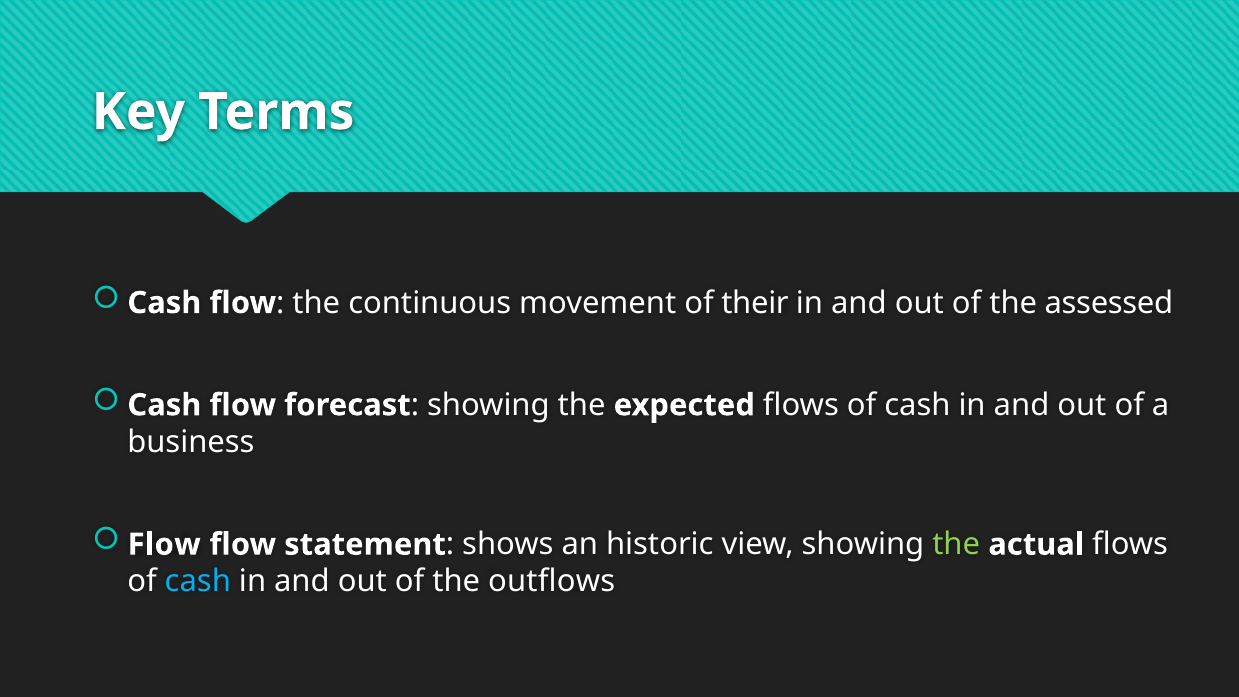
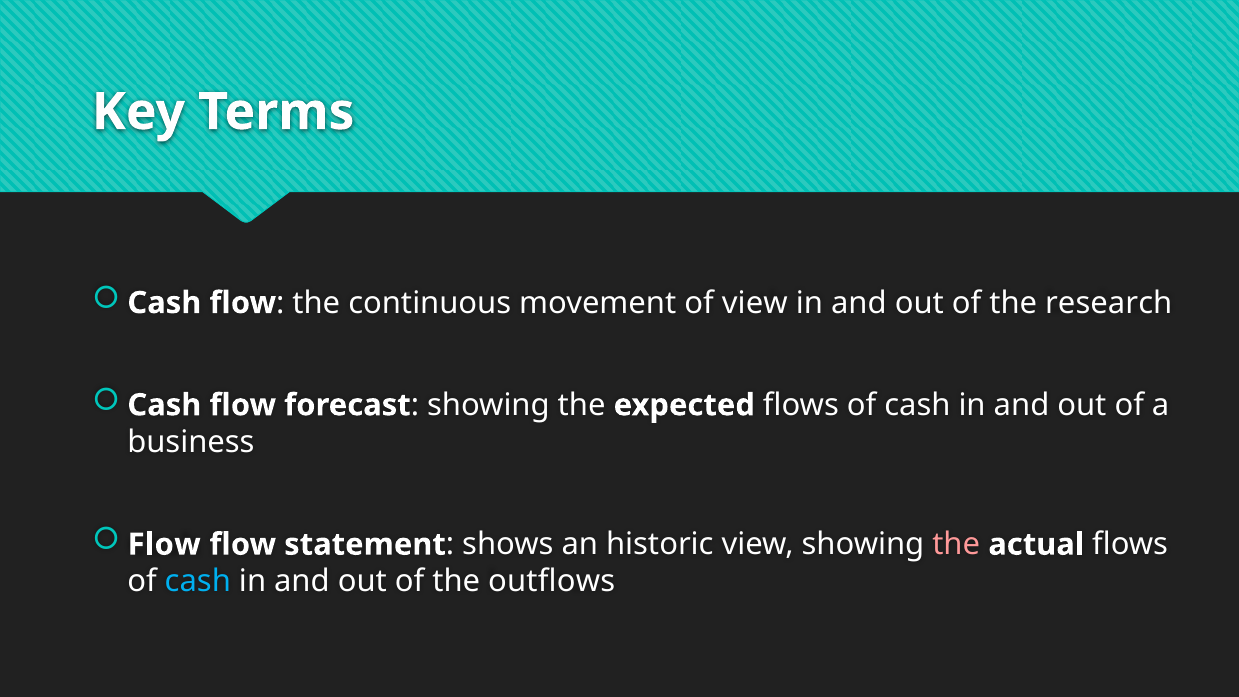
of their: their -> view (755, 303)
assessed: assessed -> research (1109, 303)
the colour: light green -> pink (956, 544)
